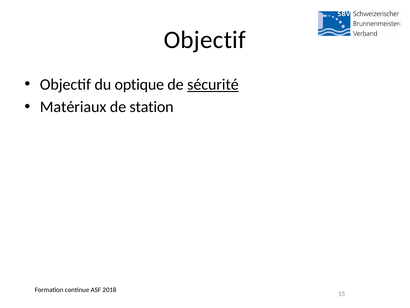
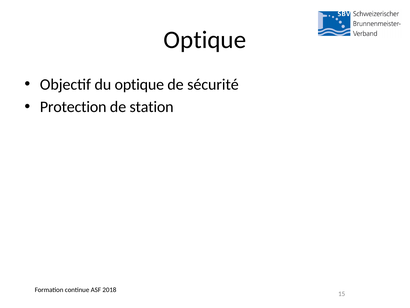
Objectif: Objectif -> Optique (205, 40)
sécurité underline: present -> none (213, 84)
Matériaux: Matériaux -> Protection (73, 107)
